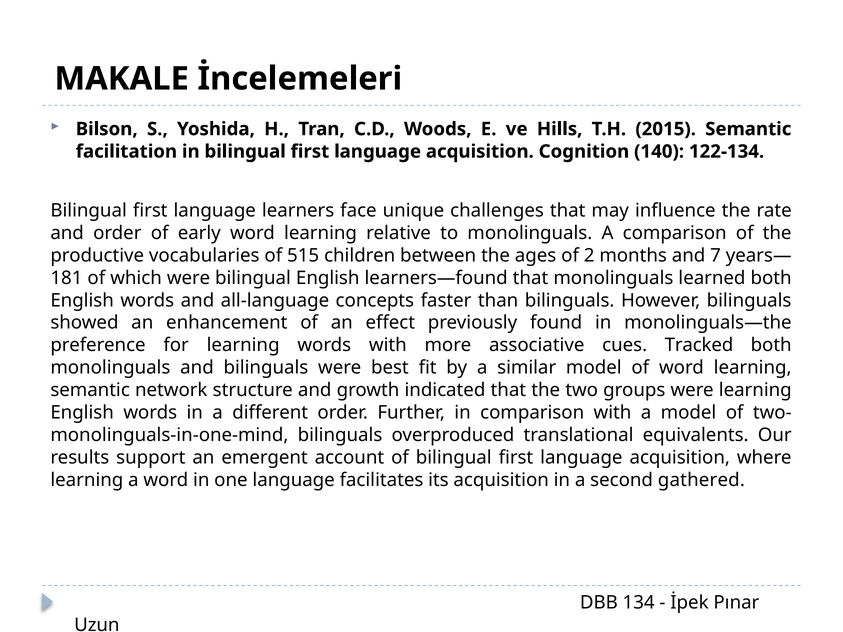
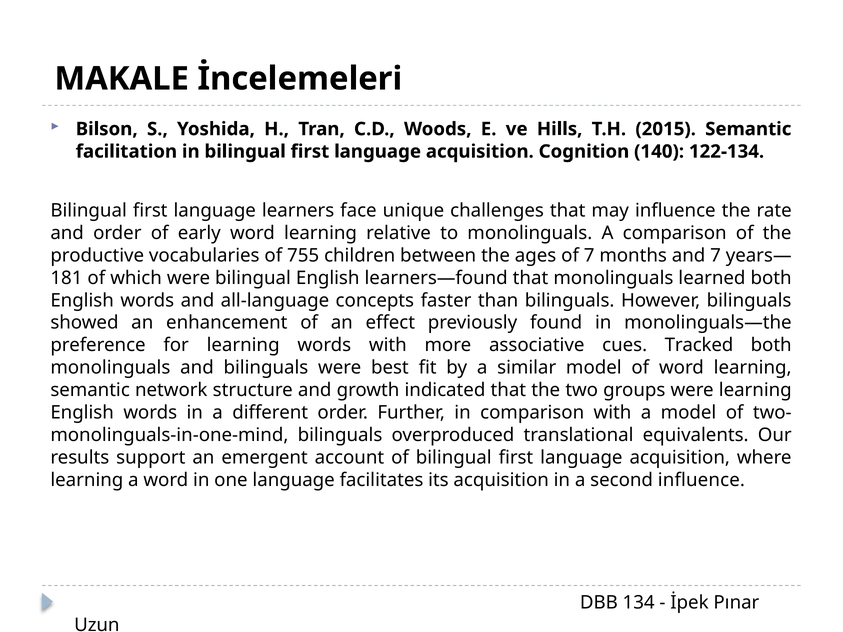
515: 515 -> 755 (303, 256)
of 2: 2 -> 7 (589, 256)
second gathered: gathered -> influence (701, 480)
